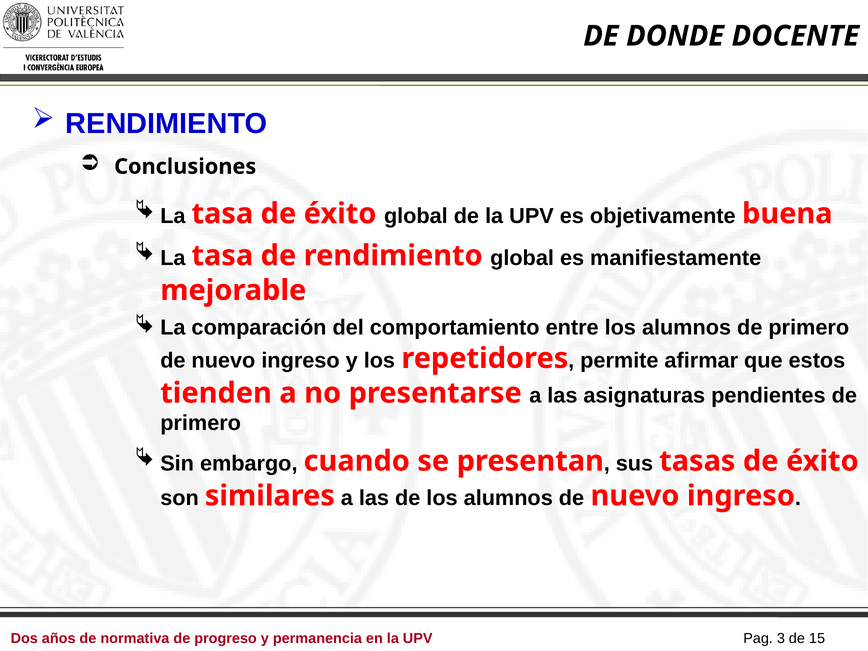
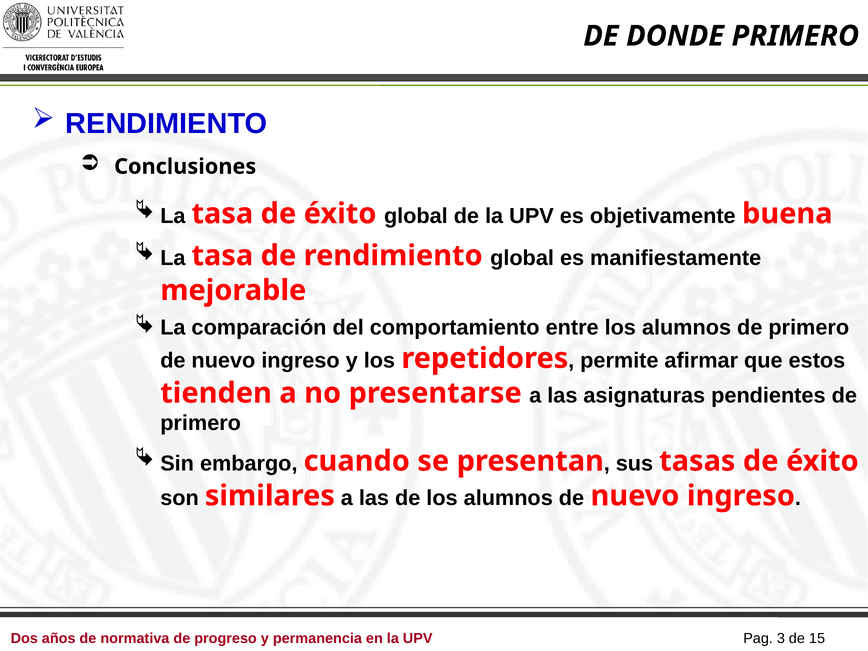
DONDE DOCENTE: DOCENTE -> PRIMERO (795, 36)
